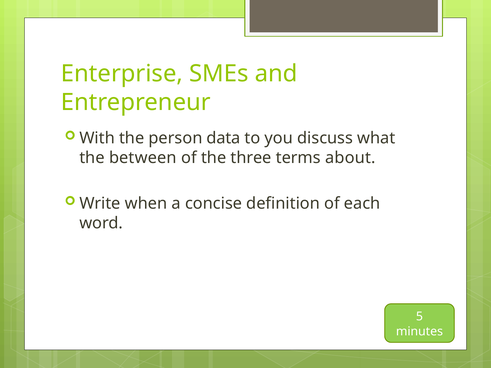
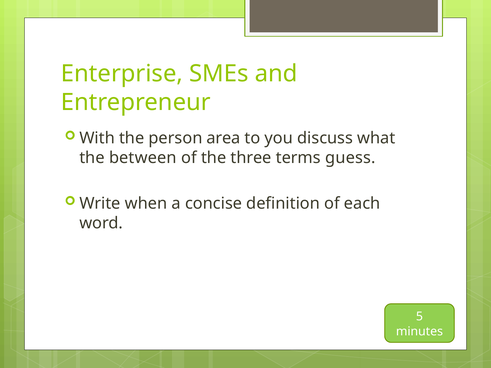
data: data -> area (224, 138)
about: about -> guess (350, 158)
